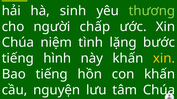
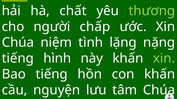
sinh: sinh -> chất (73, 11)
bước: bước -> nặng (159, 43)
xin colour: yellow -> light green (164, 59)
